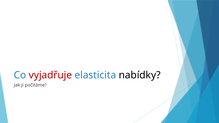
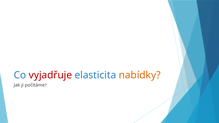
nabídky colour: black -> orange (140, 75)
